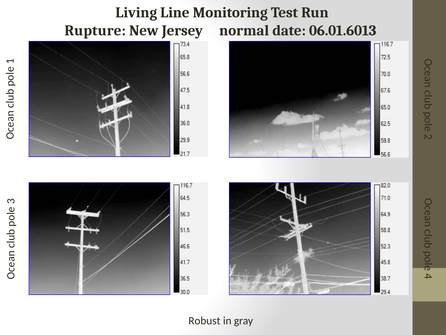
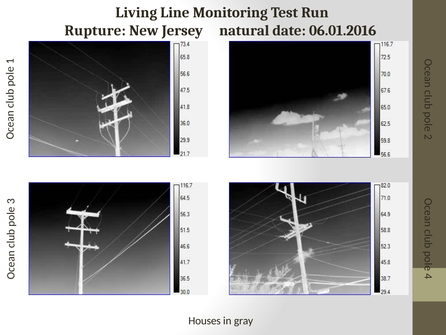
normal: normal -> natural (244, 31)
06.01.6013: 06.01.6013 -> 06.01.2016 (343, 31)
Robust: Robust -> Houses (205, 320)
